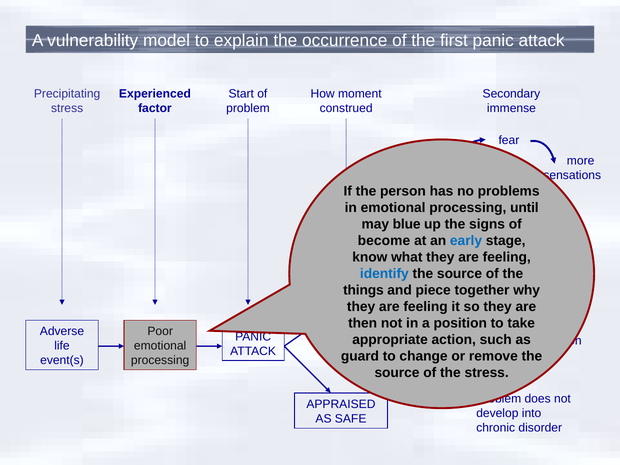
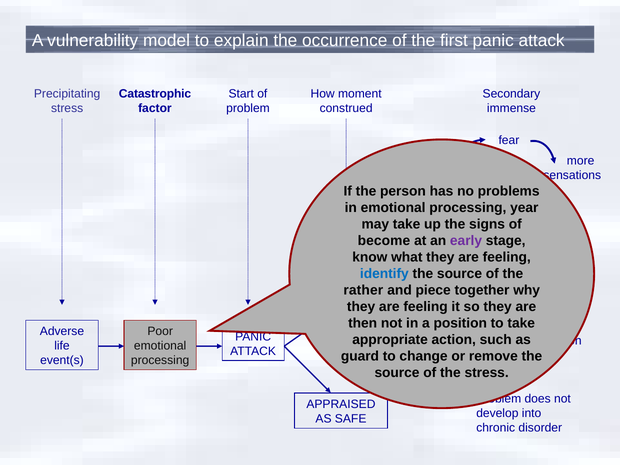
Experienced: Experienced -> Catastrophic (155, 94)
until: until -> year (524, 208)
may blue: blue -> take (407, 224)
early colour: blue -> purple (466, 241)
things: things -> rather (363, 290)
